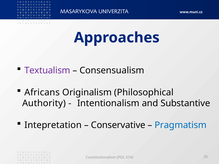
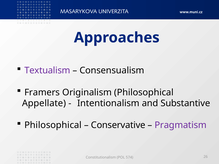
Africans: Africans -> Framers (42, 92)
Authority: Authority -> Appellate (44, 103)
Intepretation: Intepretation -> Philosophical (53, 125)
Pragmatism colour: blue -> purple (181, 125)
